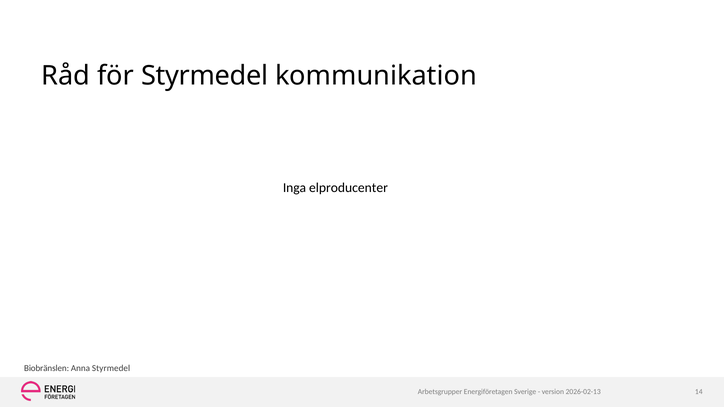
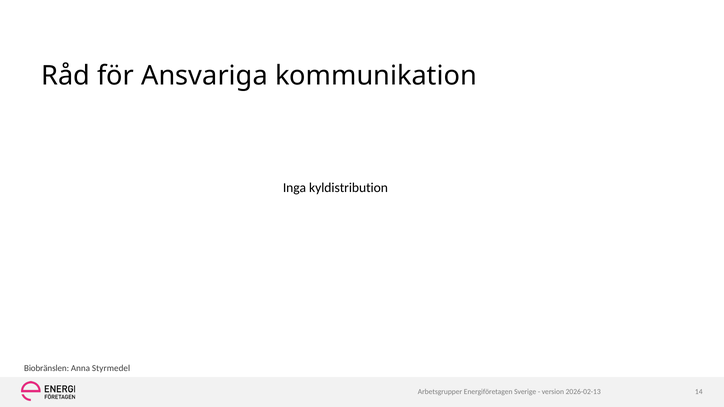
för Styrmedel: Styrmedel -> Ansvariga (205, 76)
elproducenter: elproducenter -> kyldistribution (349, 188)
